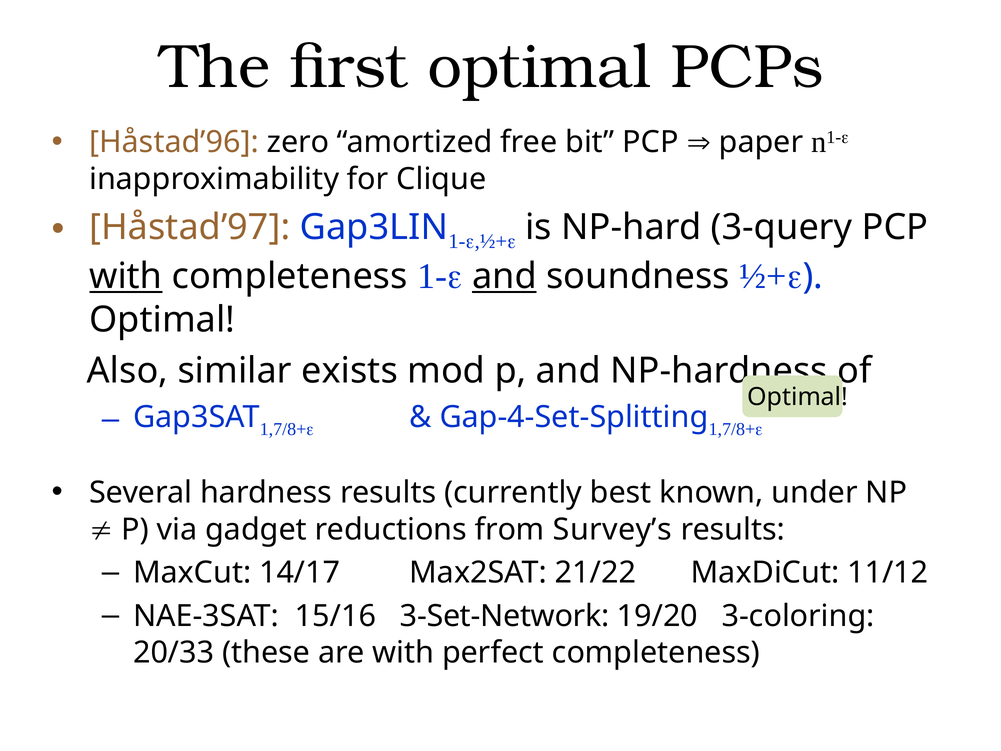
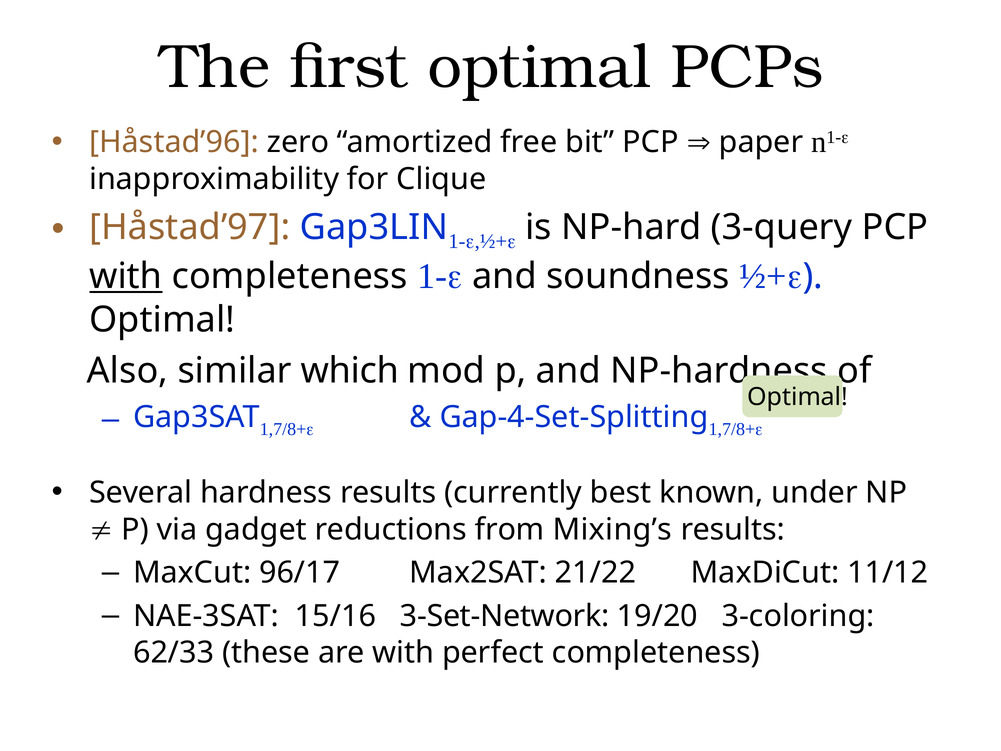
and underline: present -> none (504, 276)
exists: exists -> which (350, 371)
Survey’s: Survey’s -> Mixing’s (612, 529)
14/17: 14/17 -> 96/17 (300, 573)
20/33: 20/33 -> 62/33 (174, 653)
